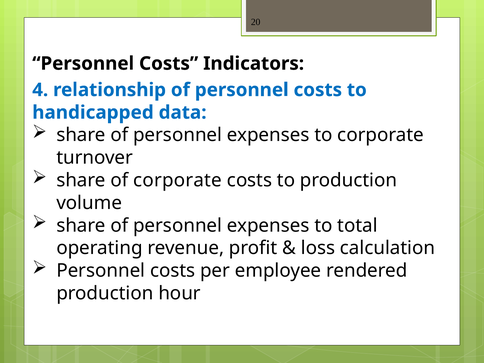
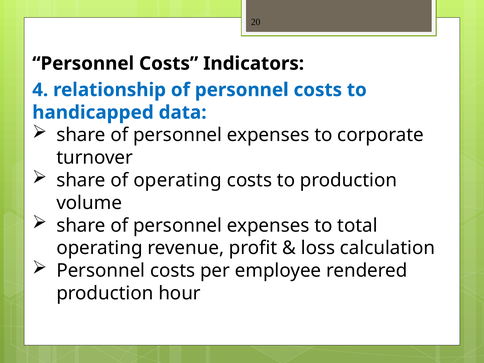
of corporate: corporate -> operating (177, 180)
